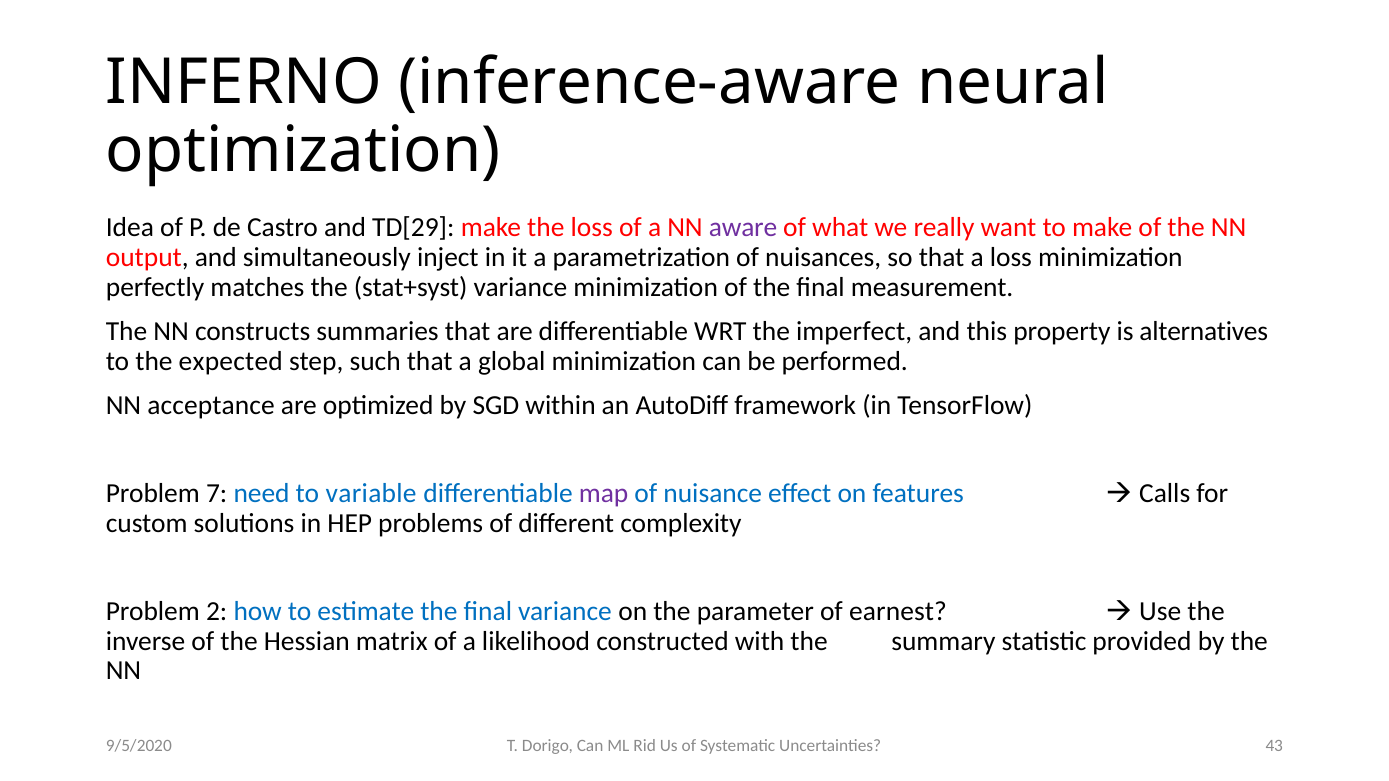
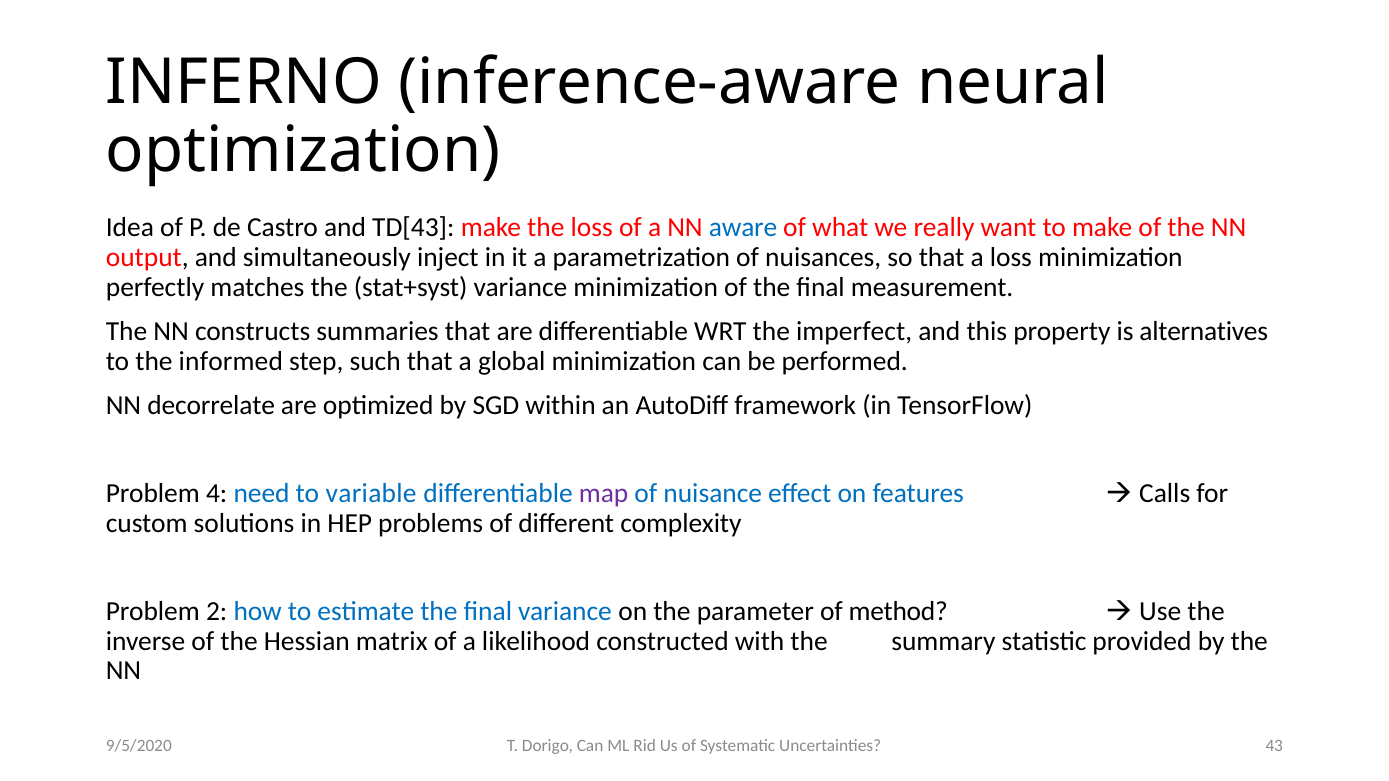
TD[29: TD[29 -> TD[43 (413, 228)
aware colour: purple -> blue (743, 228)
expected: expected -> informed (231, 361)
acceptance: acceptance -> decorrelate (211, 405)
7: 7 -> 4 (217, 494)
earnest: earnest -> method (898, 612)
